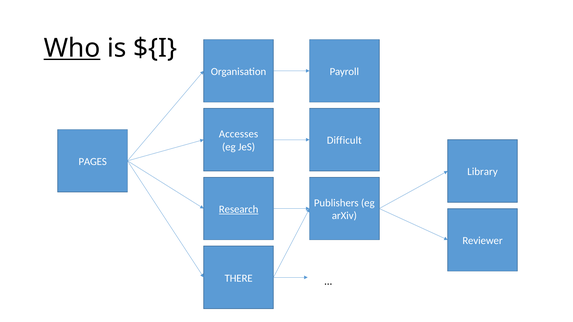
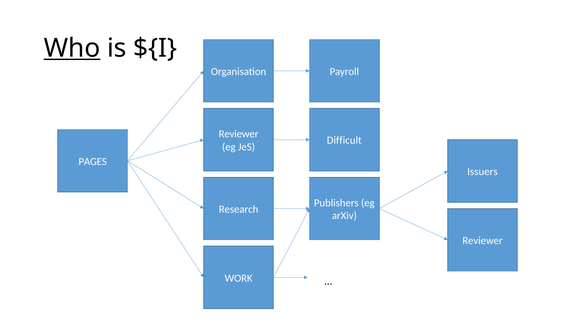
Accesses: Accesses -> Reviewer (239, 134)
Library: Library -> Issuers (482, 172)
Research underline: present -> none (239, 210)
THERE: THERE -> WORK (239, 278)
